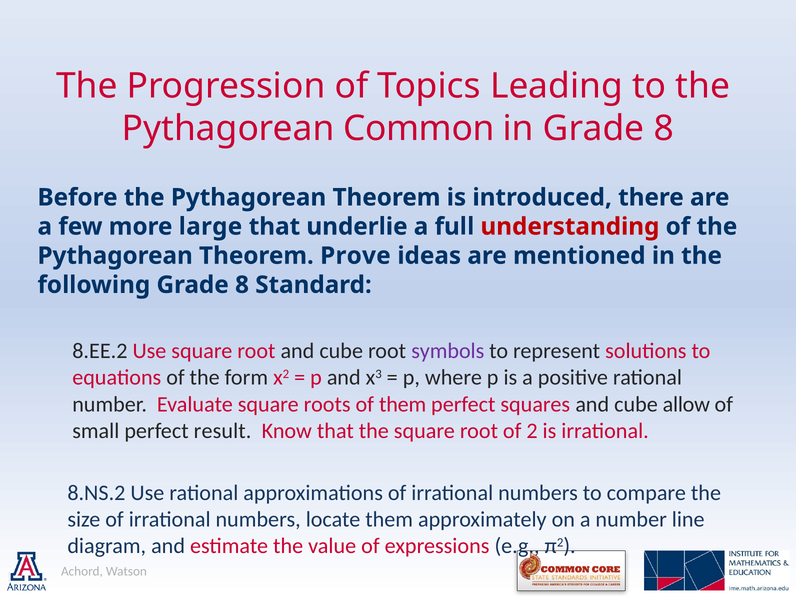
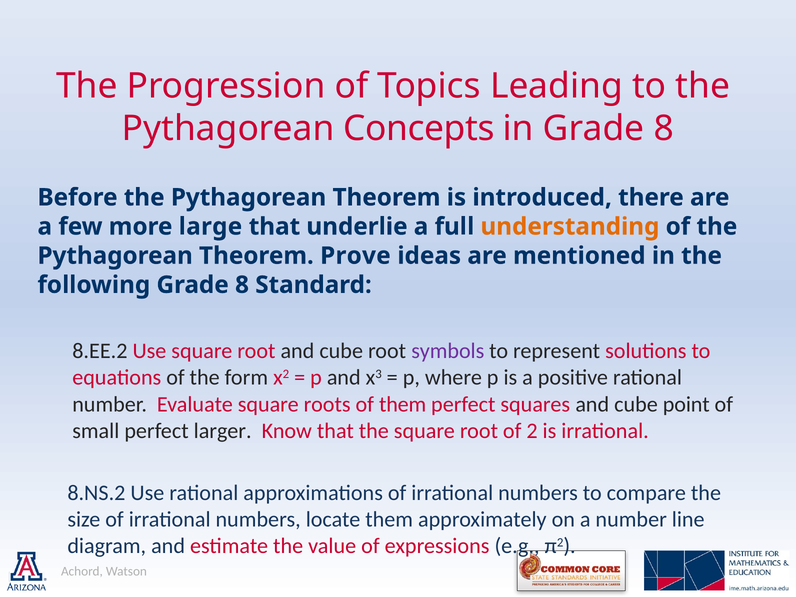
Common: Common -> Concepts (419, 129)
understanding colour: red -> orange (570, 227)
allow: allow -> point (686, 404)
result: result -> larger (223, 431)
